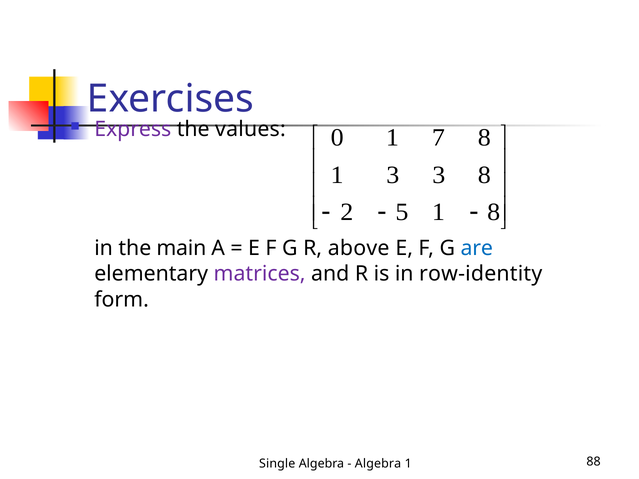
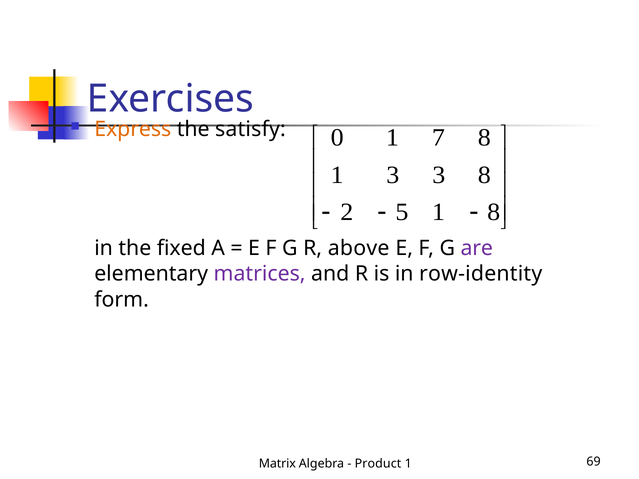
Express colour: purple -> orange (133, 129)
values: values -> satisfy (250, 129)
main: main -> fixed (181, 249)
are colour: blue -> purple (477, 249)
Single: Single -> Matrix (277, 464)
Algebra: Algebra -> Product (378, 464)
88: 88 -> 69 (594, 462)
